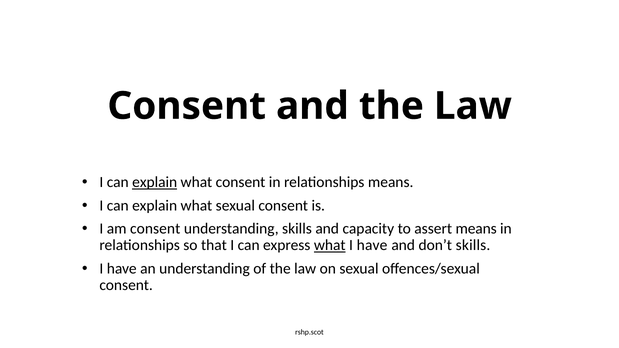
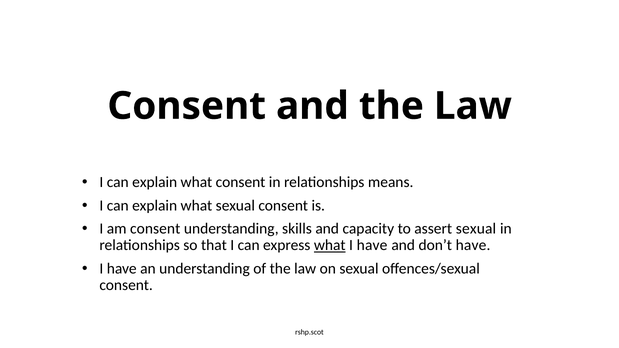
explain underline: present -> none (155, 182)
assert means: means -> sexual (476, 229)
don’t skills: skills -> have (473, 246)
